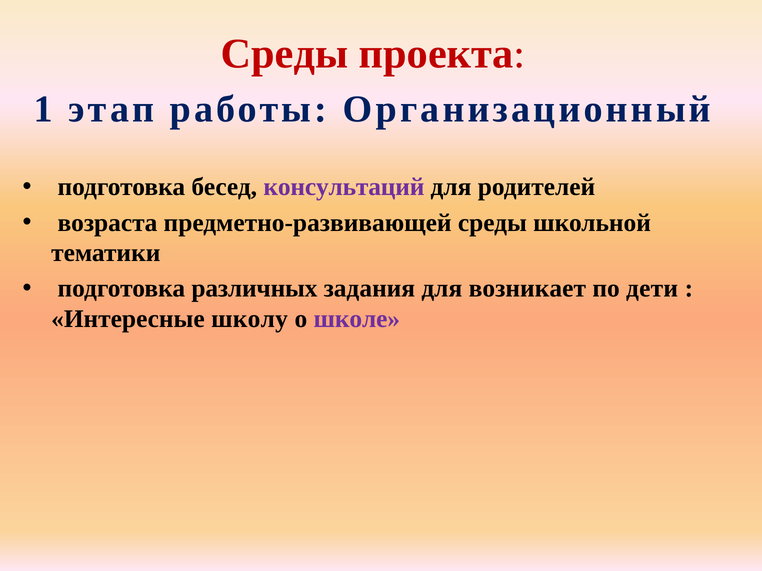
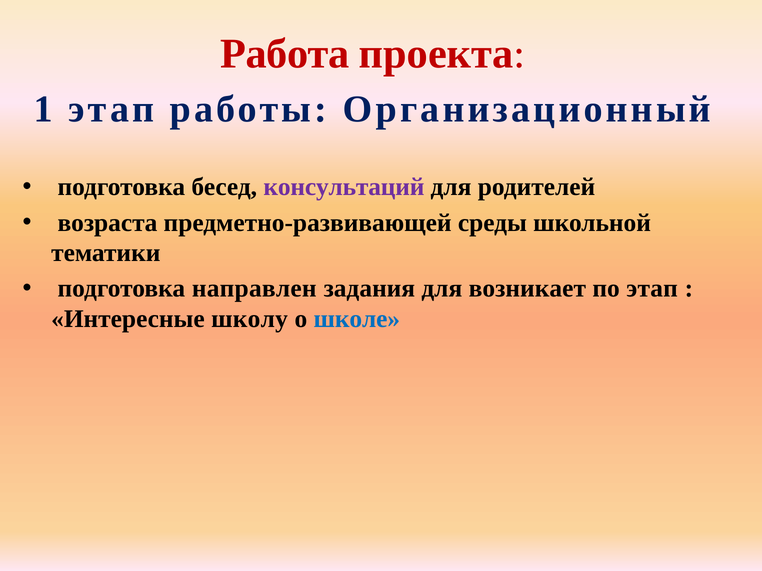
Среды: Среды -> Работа (285, 54)
различных: различных -> направлен (254, 289)
по дети: дети -> этап (652, 289)
школе colour: purple -> blue (357, 319)
